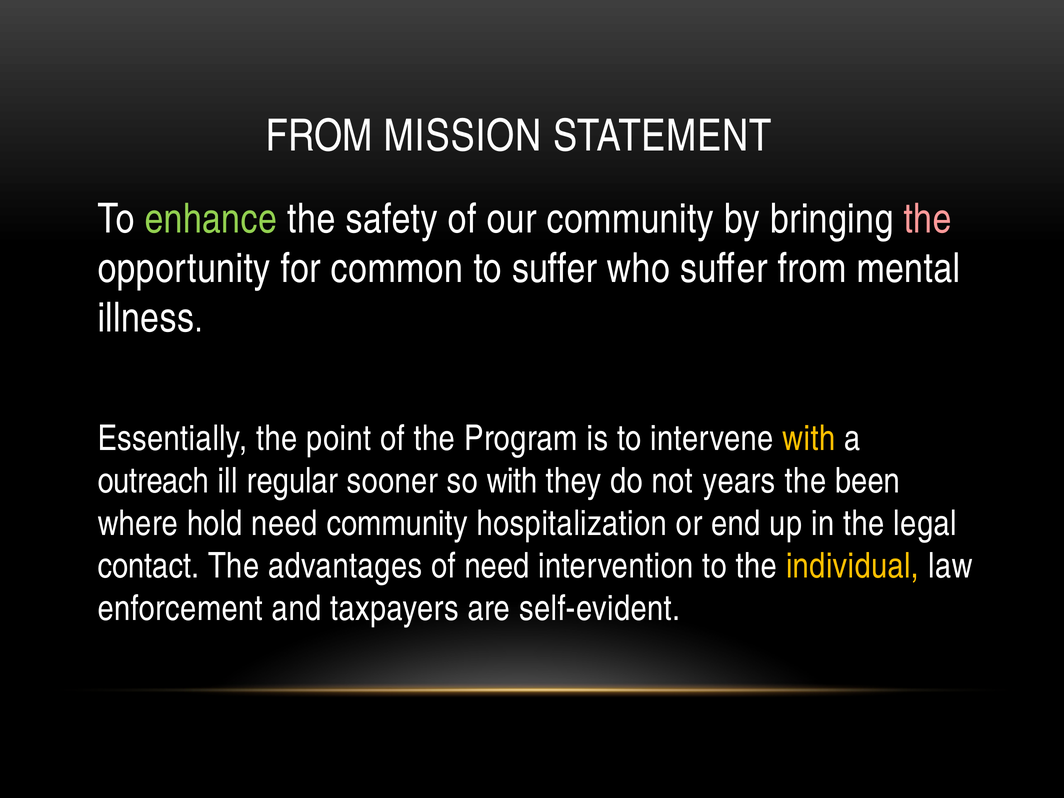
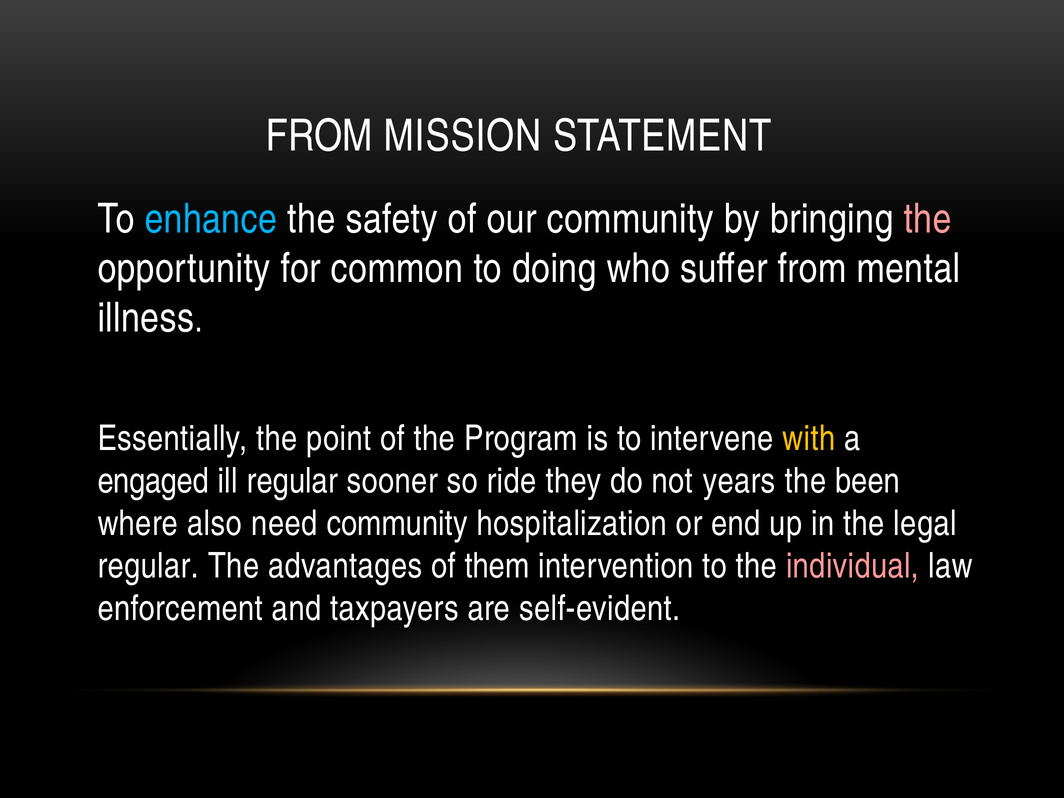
enhance colour: light green -> light blue (211, 219)
to suffer: suffer -> doing (554, 269)
outreach: outreach -> engaged (153, 481)
so with: with -> ride (512, 481)
hold: hold -> also (215, 524)
contact: contact -> regular (148, 566)
of need: need -> them (497, 566)
individual colour: yellow -> pink (853, 566)
